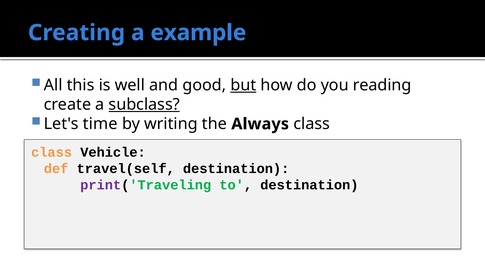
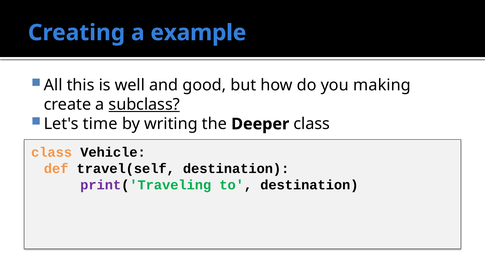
but underline: present -> none (243, 85)
reading: reading -> making (382, 85)
Always: Always -> Deeper (260, 124)
